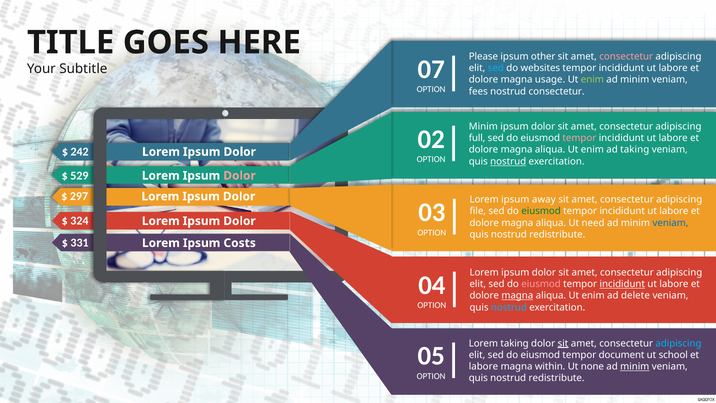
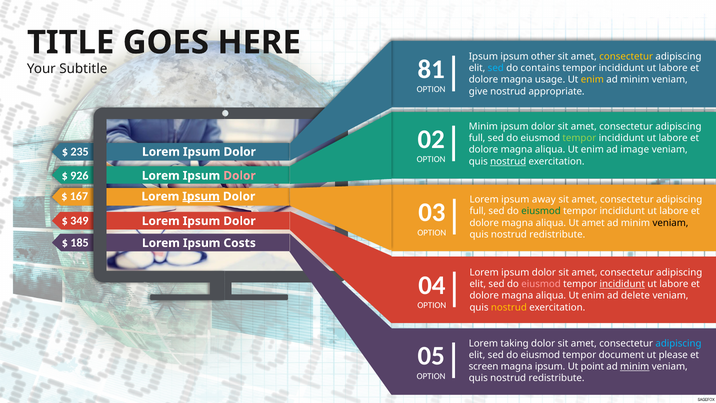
Please: Please -> Ipsum (483, 56)
consectetur colour: pink -> yellow (626, 56)
07: 07 -> 81 (431, 69)
websites: websites -> contains (540, 68)
enim colour: light green -> yellow (592, 80)
fees: fees -> give (478, 91)
nostrud consectetur: consectetur -> appropriate (557, 91)
tempor colour: pink -> light green (579, 138)
242: 242 -> 235 (80, 152)
ad taking: taking -> image (635, 150)
529: 529 -> 926 (79, 176)
297: 297 -> 167 (79, 196)
Ipsum underline: none -> present (201, 196)
file: file -> full (478, 211)
324: 324 -> 349 (79, 221)
Ut need: need -> amet (593, 223)
veniam colour: blue -> black (670, 223)
331: 331 -> 185 (80, 243)
magna underline: present -> none (517, 296)
nostrud colour: light blue -> yellow (509, 307)
sit underline: present -> none (563, 343)
school: school -> please (673, 355)
labore: labore -> screen (484, 366)
magna within: within -> ipsum (550, 366)
none: none -> point (592, 366)
